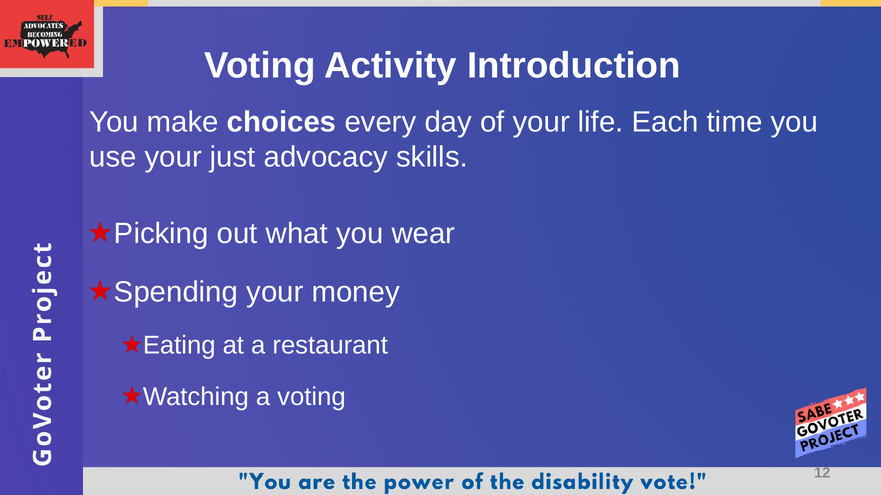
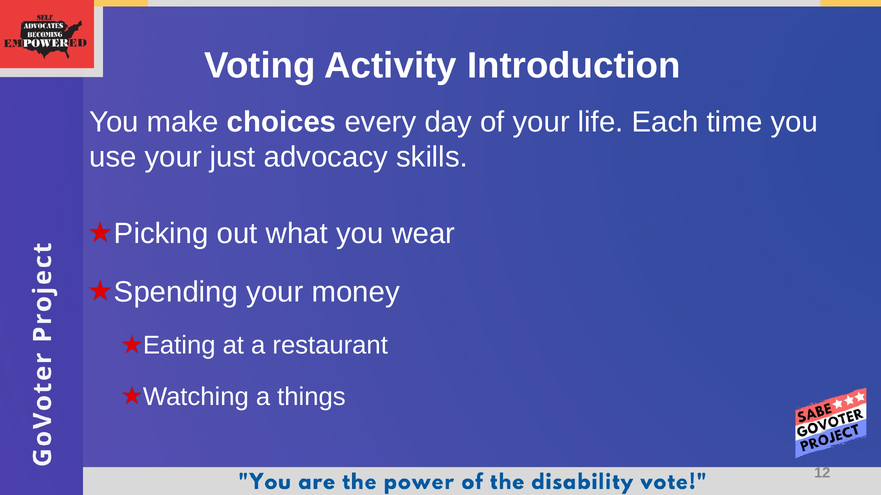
a voting: voting -> things (311, 397)
